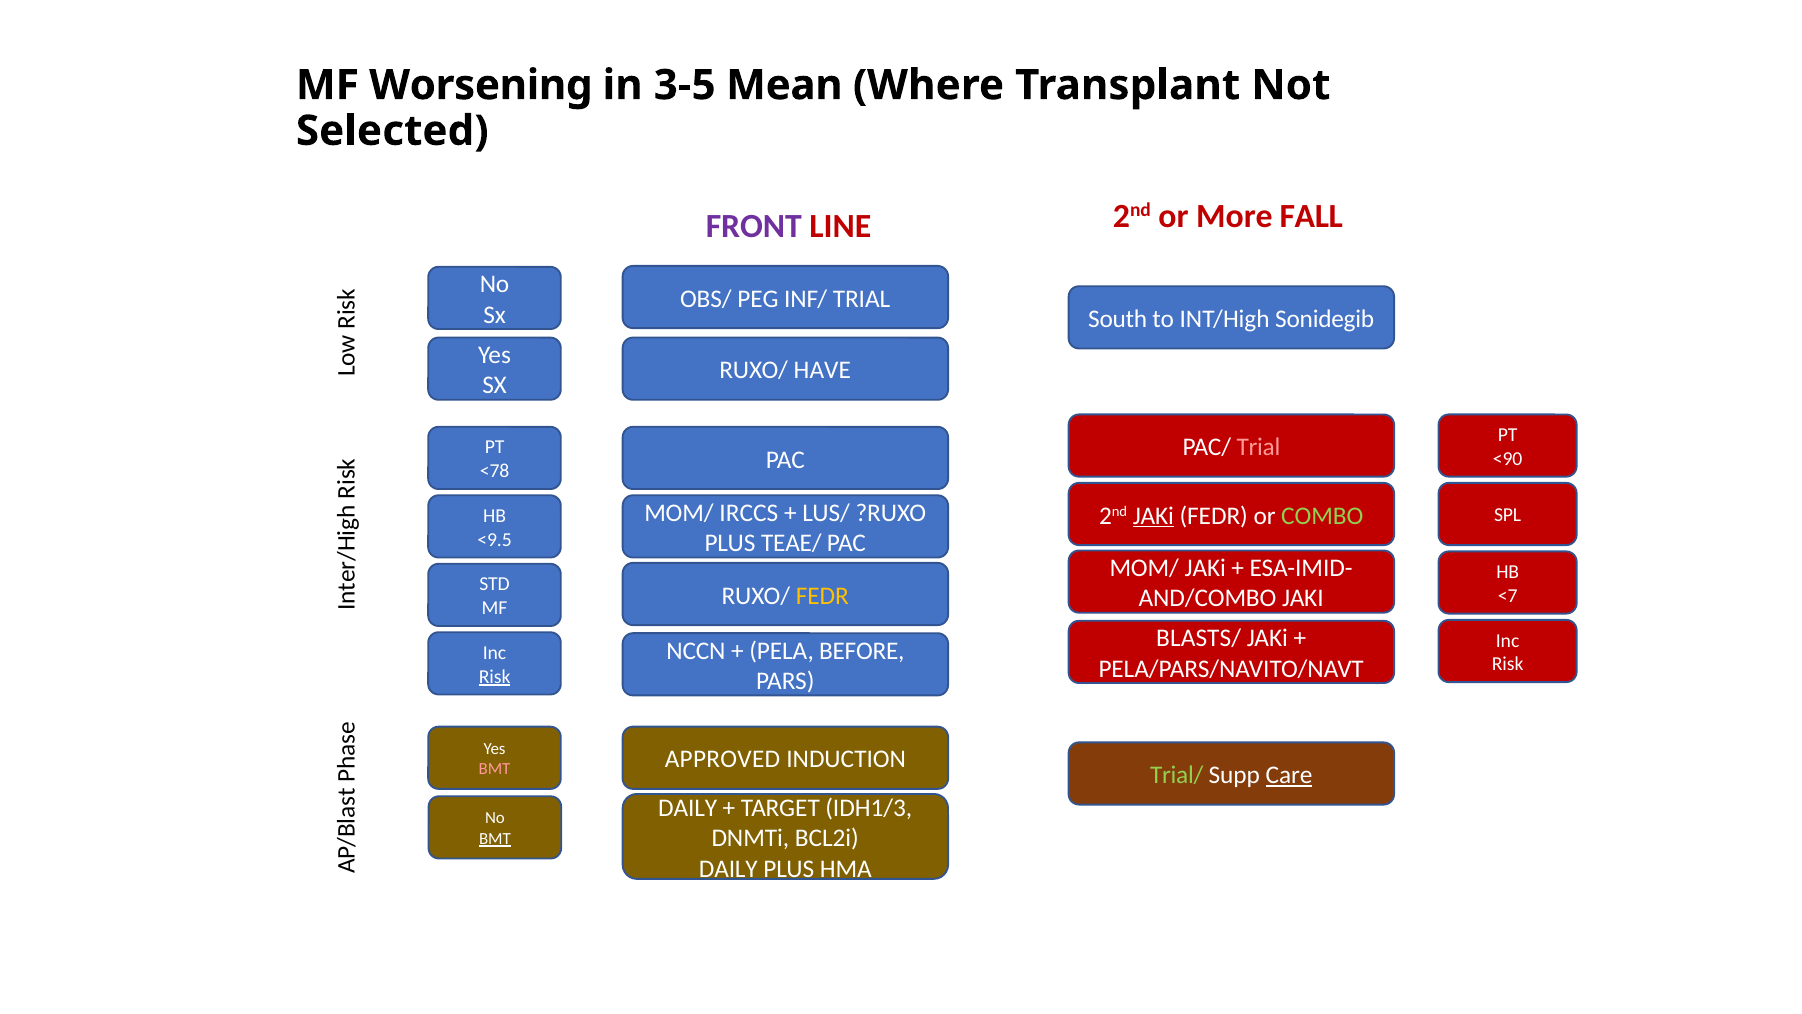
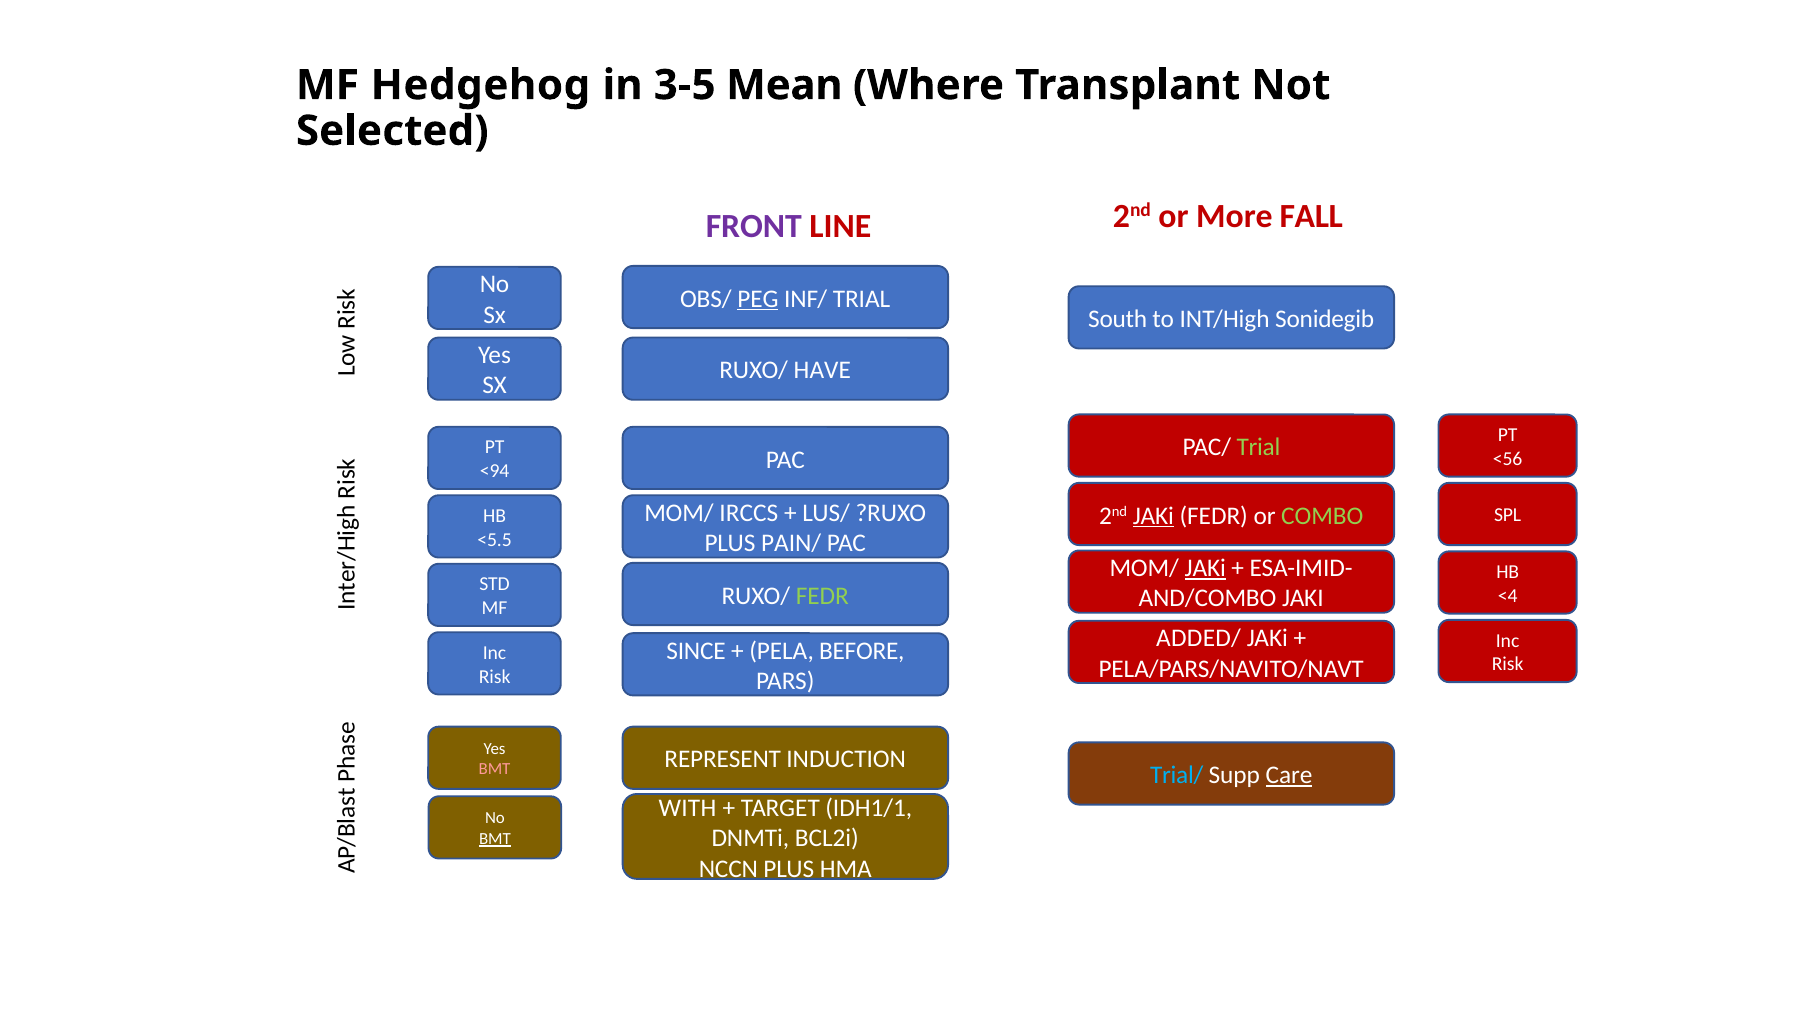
Worsening: Worsening -> Hedgehog (480, 85)
PEG underline: none -> present (758, 299)
Trial colour: pink -> light green (1258, 447)
<90: <90 -> <56 (1508, 459)
<78: <78 -> <94 (495, 471)
<9.5: <9.5 -> <5.5 (495, 539)
TEAE/: TEAE/ -> PAIN/ (791, 543)
JAKi underline: none -> present (1205, 568)
FEDR colour: yellow -> light green (822, 596)
<7: <7 -> <4 (1508, 595)
BLASTS/: BLASTS/ -> ADDED/ (1199, 638)
NCCN: NCCN -> SINCE (696, 651)
Risk underline: present -> none (495, 676)
APPROVED: APPROVED -> REPRESENT (723, 759)
Trial/ colour: light green -> light blue (1177, 775)
DAILY: DAILY -> WITH (687, 808)
IDH1/3: IDH1/3 -> IDH1/1 (869, 808)
DAILY: DAILY -> NCCN (728, 868)
